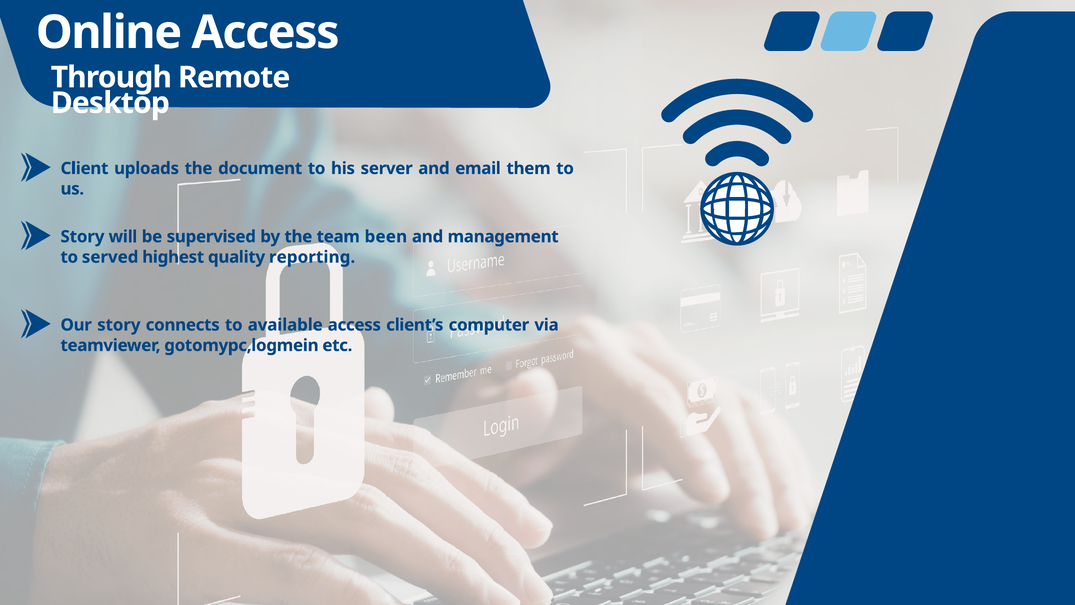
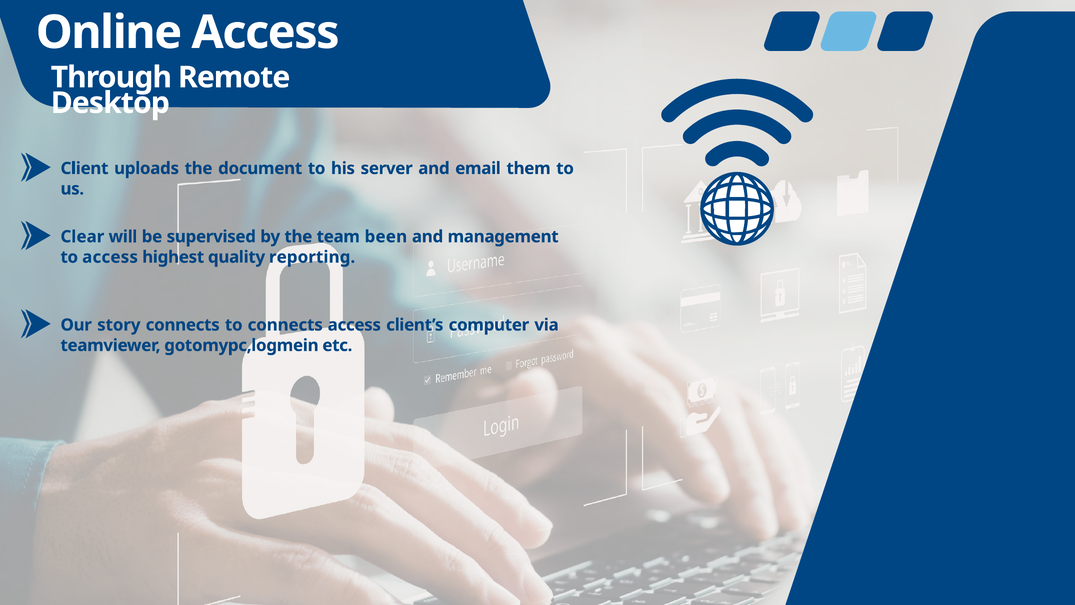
Story: Story -> Clear (82, 237)
to served: served -> access (110, 257)
to available: available -> connects (285, 325)
